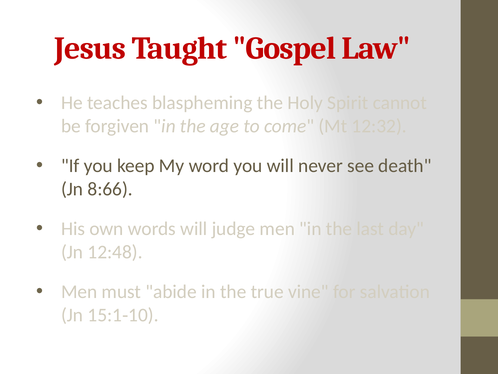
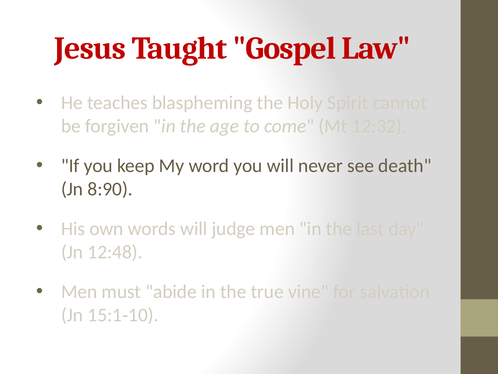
8:66: 8:66 -> 8:90 (110, 189)
